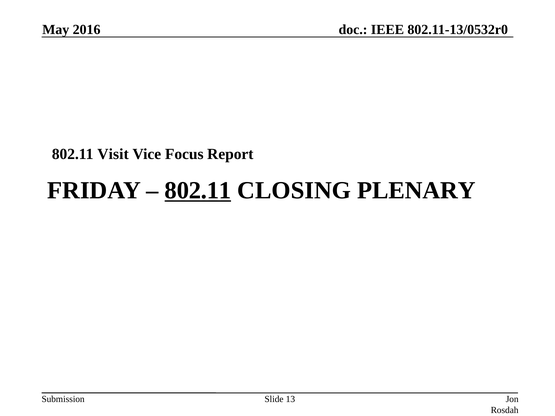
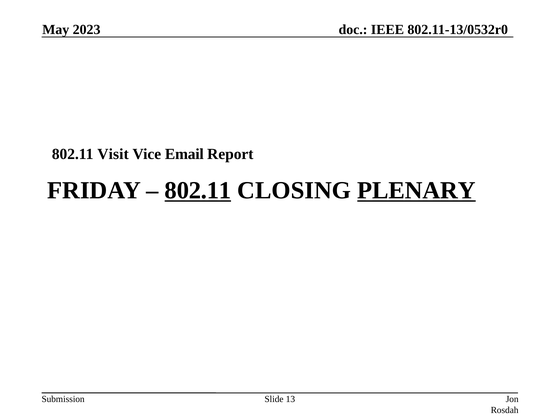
2016: 2016 -> 2023 (87, 30)
Focus: Focus -> Email (184, 154)
PLENARY underline: none -> present (416, 190)
